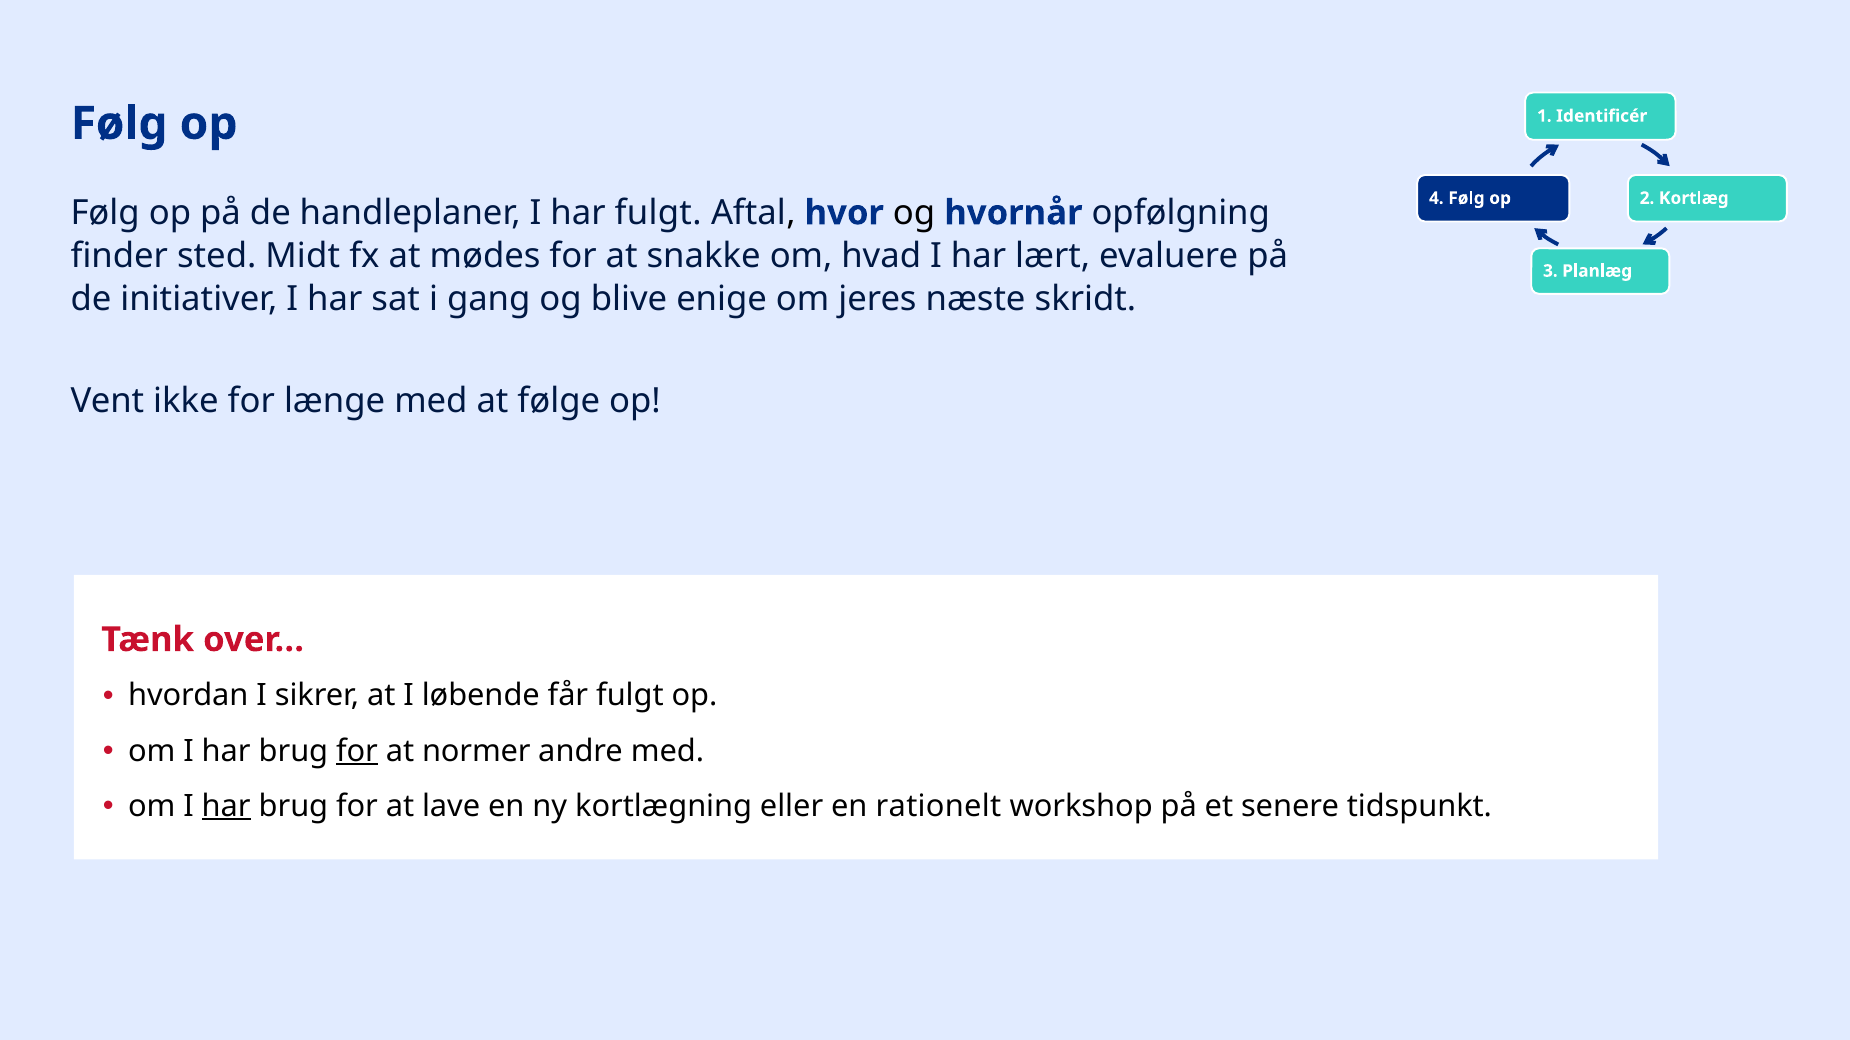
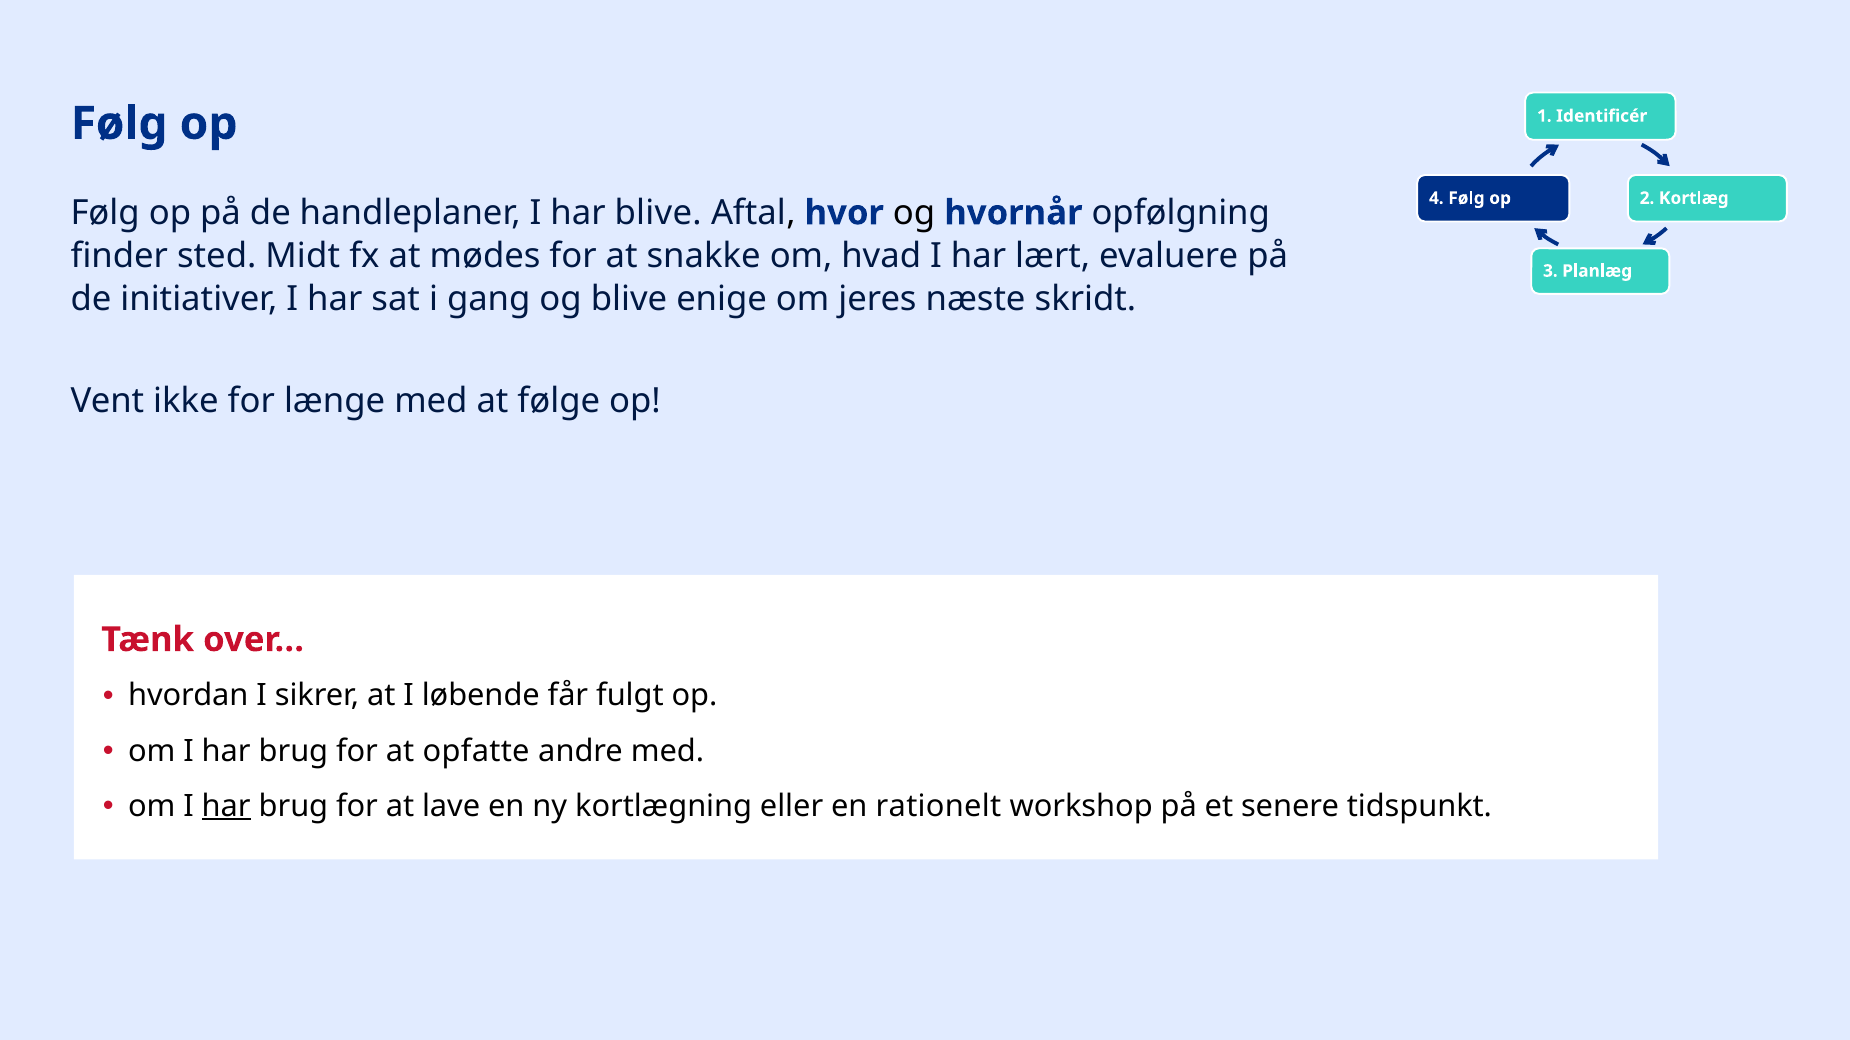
har fulgt: fulgt -> blive (658, 213)
for underline: present -> none (357, 751)
normer: normer -> opfatte (476, 751)
